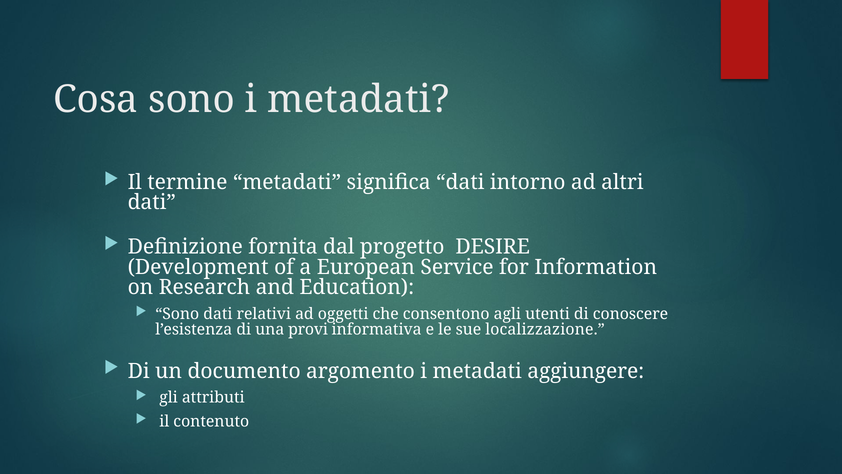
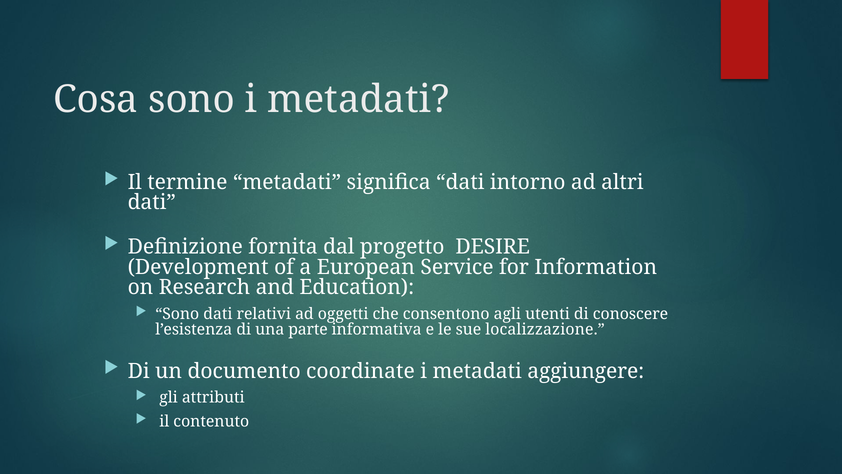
provi: provi -> parte (308, 329)
argomento: argomento -> coordinate (360, 371)
